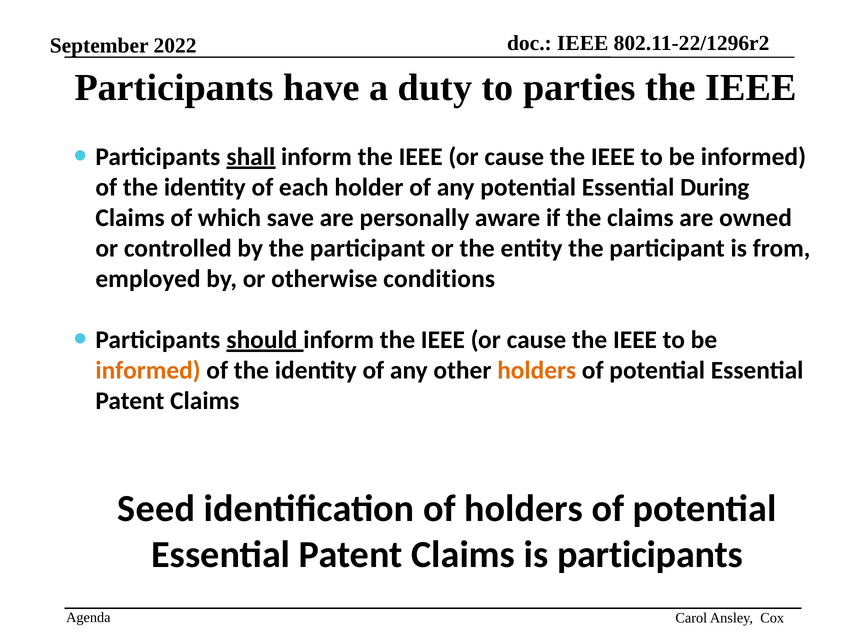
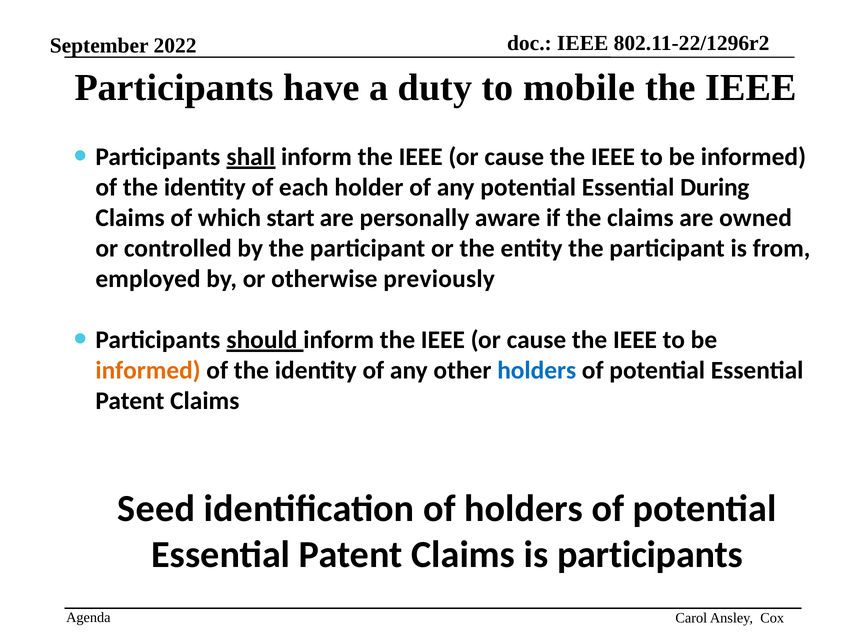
parties: parties -> mobile (579, 88)
save: save -> start (290, 218)
conditions: conditions -> previously (439, 279)
holders colour: orange -> blue (537, 371)
